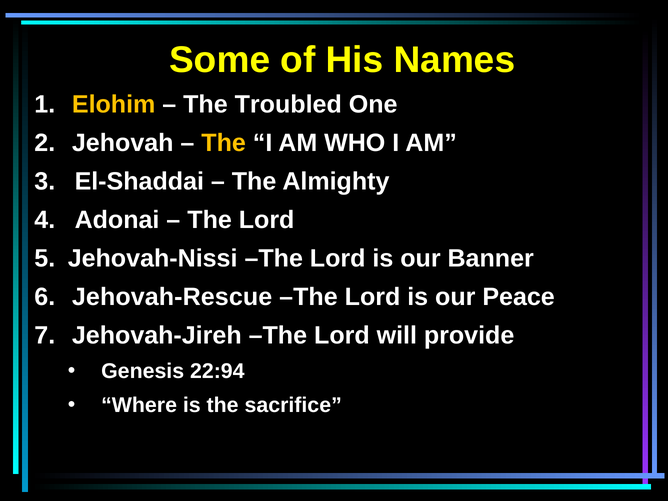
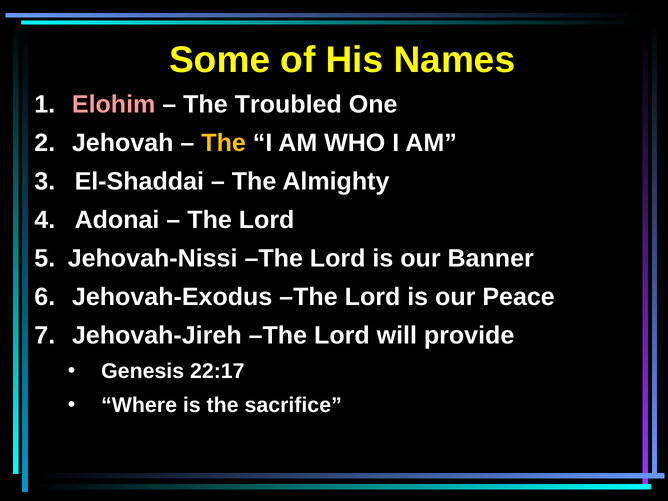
Elohim colour: yellow -> pink (114, 105)
Jehovah-Rescue: Jehovah-Rescue -> Jehovah-Exodus (172, 297)
22:94: 22:94 -> 22:17 (217, 371)
